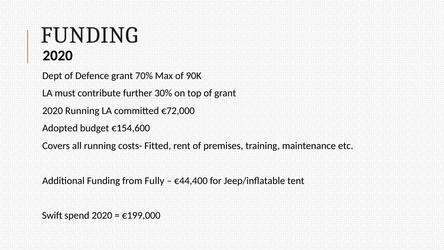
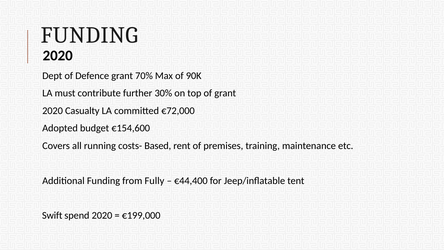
2020 Running: Running -> Casualty (82, 111)
Fitted: Fitted -> Based (158, 146)
